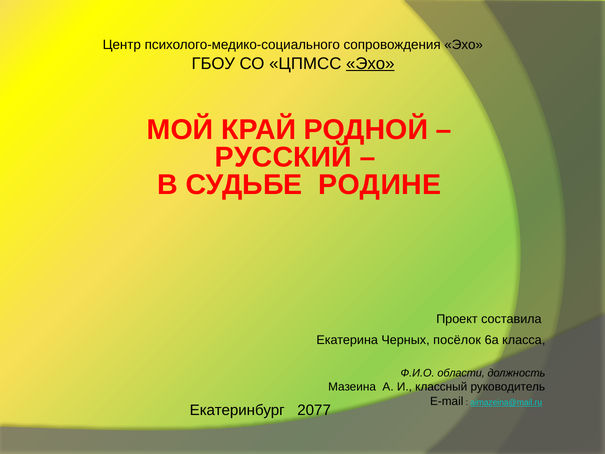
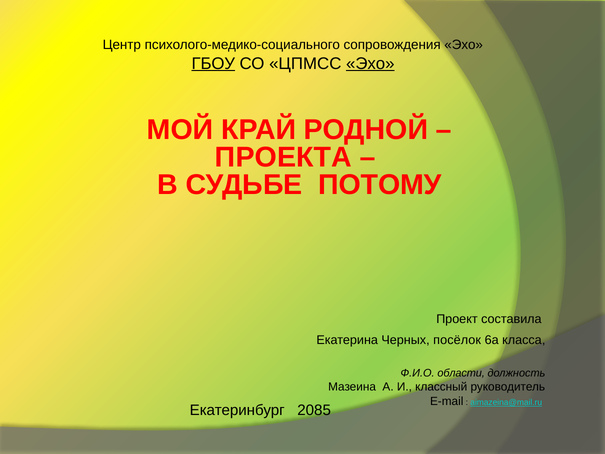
ГБОУ underline: none -> present (213, 63)
РУССКИЙ: РУССКИЙ -> ПРОЕКТА (283, 157)
РОДИНЕ: РОДИНЕ -> ПОТОМУ (380, 185)
2077: 2077 -> 2085 (314, 410)
